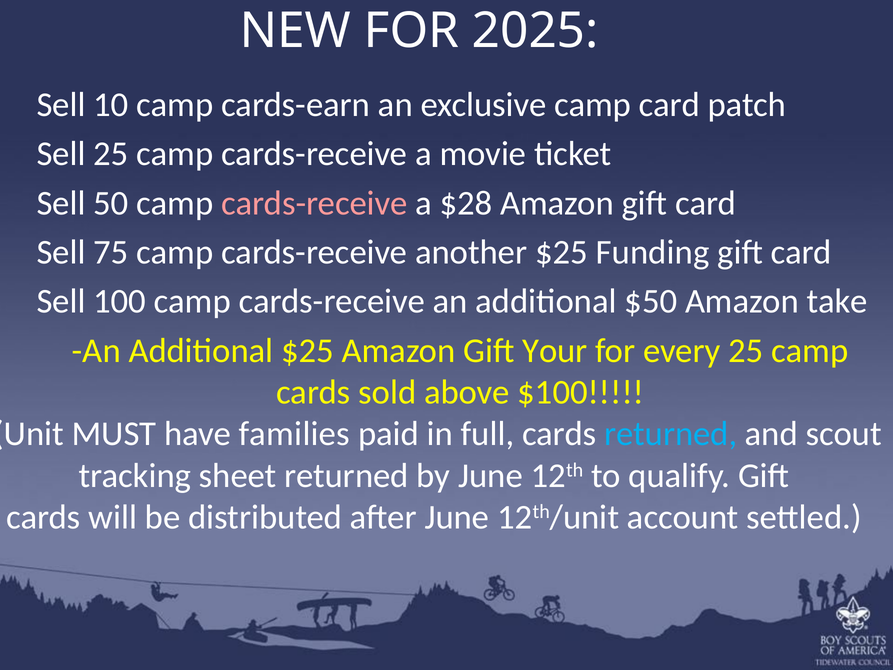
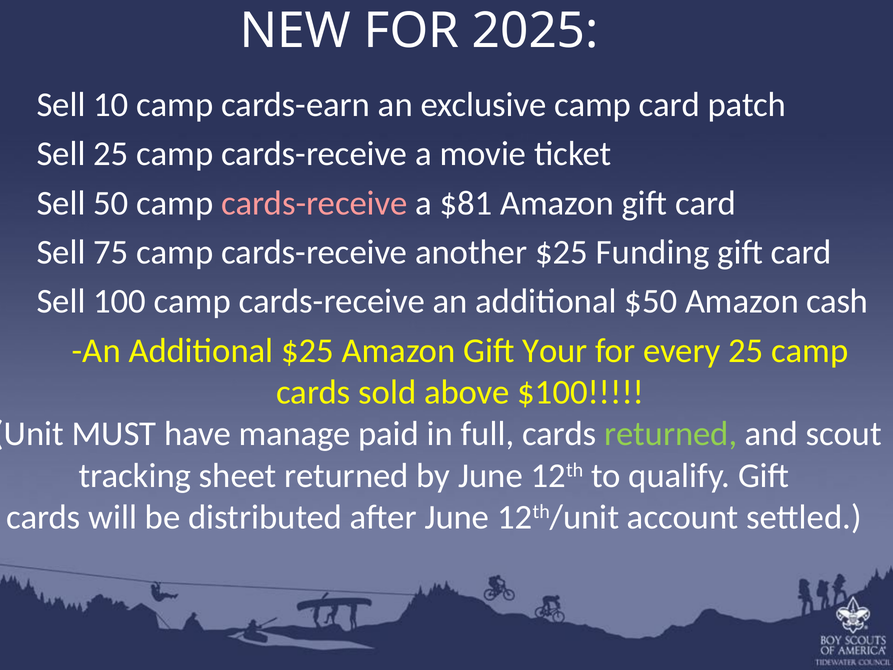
$28: $28 -> $81 (466, 203)
take: take -> cash (837, 301)
families: families -> manage (295, 434)
returned colour: light blue -> light green (671, 434)
